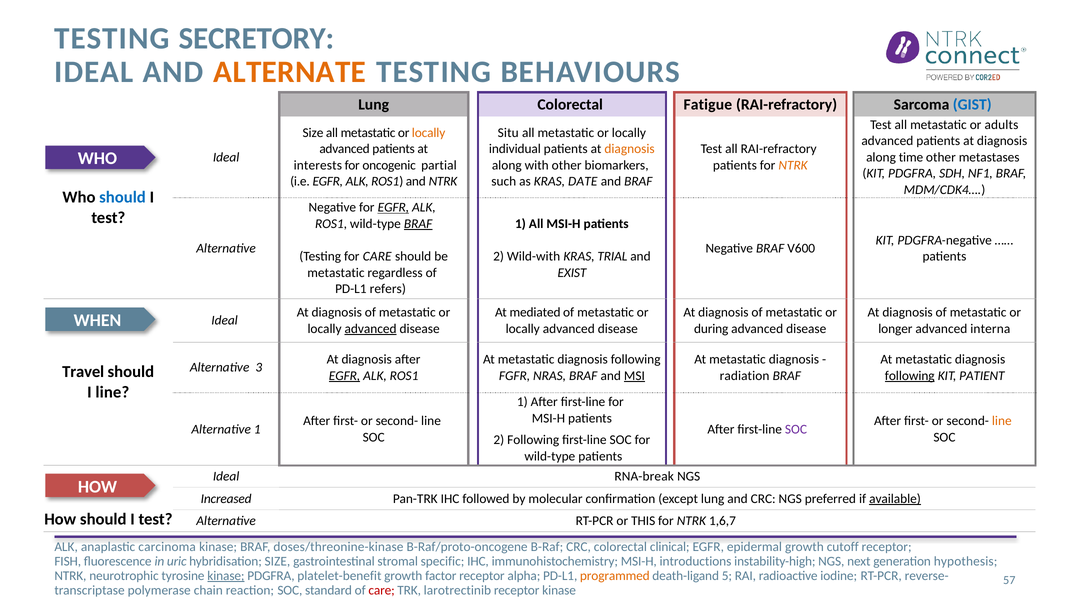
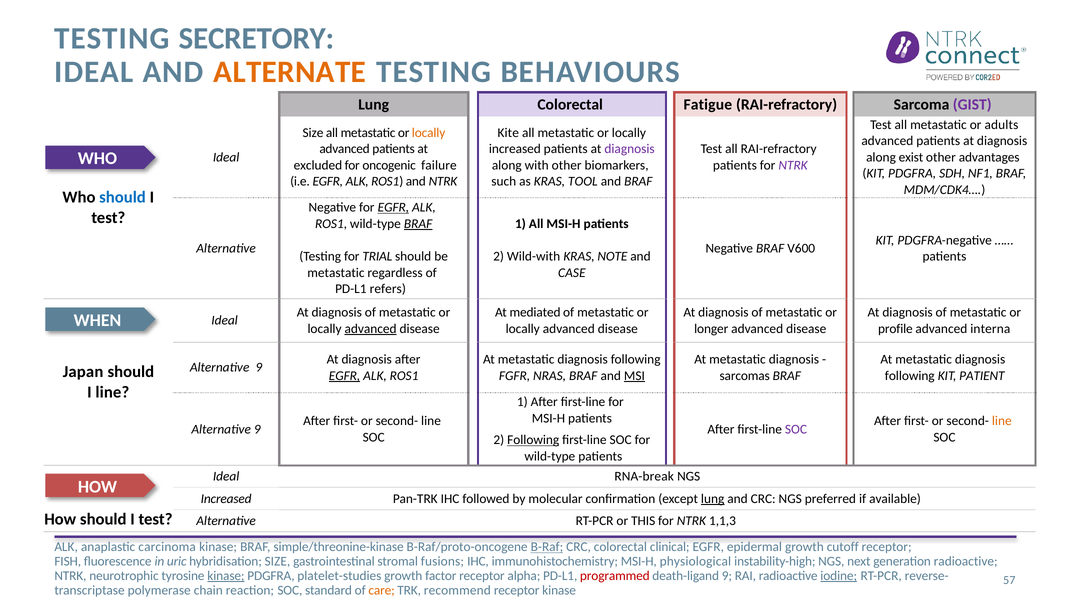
GIST colour: blue -> purple (972, 105)
Situ: Situ -> Kite (508, 133)
individual: individual -> increased (515, 149)
diagnosis colour: orange -> purple (630, 149)
time: time -> exist (911, 157)
metastases: metastases -> advantages (989, 157)
interests: interests -> excluded (318, 165)
partial: partial -> failure (439, 165)
NTRK colour: orange -> purple (793, 165)
DATE: DATE -> TOOL (583, 182)
for CARE: CARE -> TRIAL (377, 257)
TRIAL: TRIAL -> NOTE (612, 257)
EXIST: EXIST -> CASE (572, 273)
during: during -> longer (711, 329)
longer: longer -> profile (895, 329)
3: 3 -> 9 (259, 368)
Travel: Travel -> Japan (83, 372)
radiation: radiation -> sarcomas (745, 376)
following underline: present -> none (910, 376)
1: 1 -> 9 (257, 429)
Following underline: none -> present (533, 440)
lung underline: none -> present (713, 499)
available underline: present -> none (895, 499)
1,6,7: 1,6,7 -> 1,1,3 (722, 521)
doses/threonine-kinase: doses/threonine-kinase -> simple/threonine-kinase (339, 547)
B-Raf underline: none -> present (547, 547)
specific: specific -> fusions (442, 562)
introductions: introductions -> physiological (695, 562)
generation hypothesis: hypothesis -> radioactive (966, 562)
platelet-benefit: platelet-benefit -> platelet-studies (339, 576)
programmed colour: orange -> red (615, 576)
death-ligand 5: 5 -> 9 (727, 576)
iodine underline: none -> present (839, 576)
care colour: red -> orange (382, 591)
larotrectinib: larotrectinib -> recommend (457, 591)
